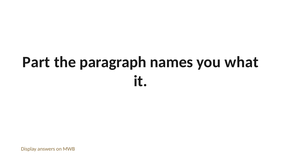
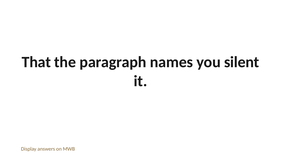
Part: Part -> That (36, 62)
what: what -> silent (242, 62)
